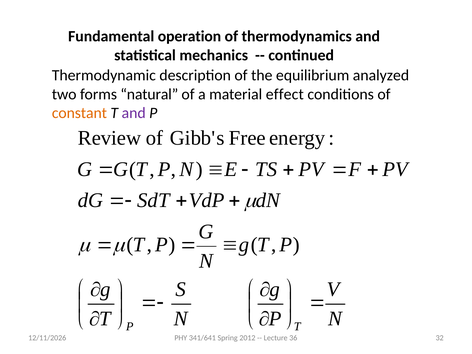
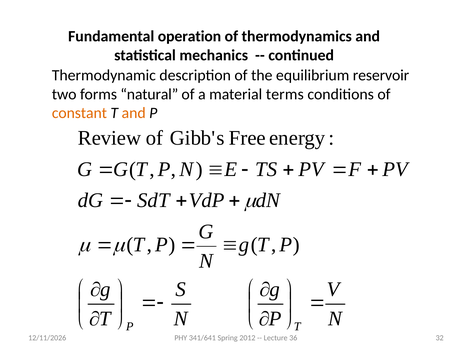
analyzed: analyzed -> reservoir (381, 75)
effect: effect -> terms (285, 94)
and colour: purple -> orange (134, 113)
